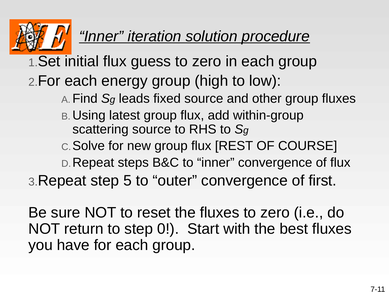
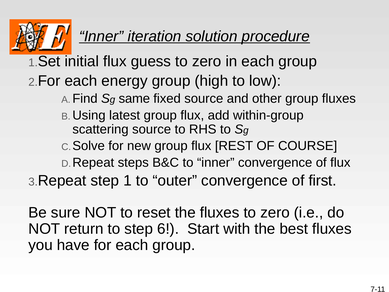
leads: leads -> same (134, 99)
step 5: 5 -> 1 (128, 181)
0: 0 -> 6 (168, 229)
